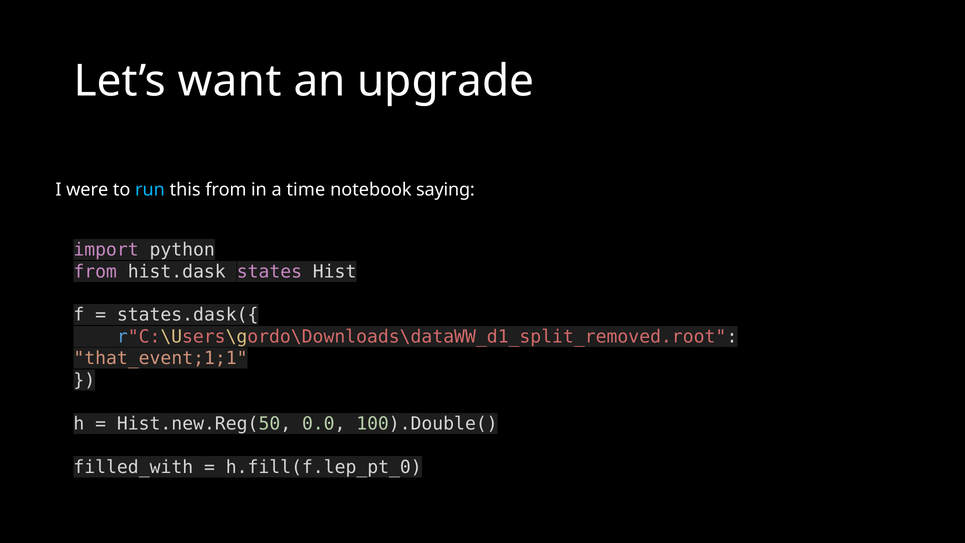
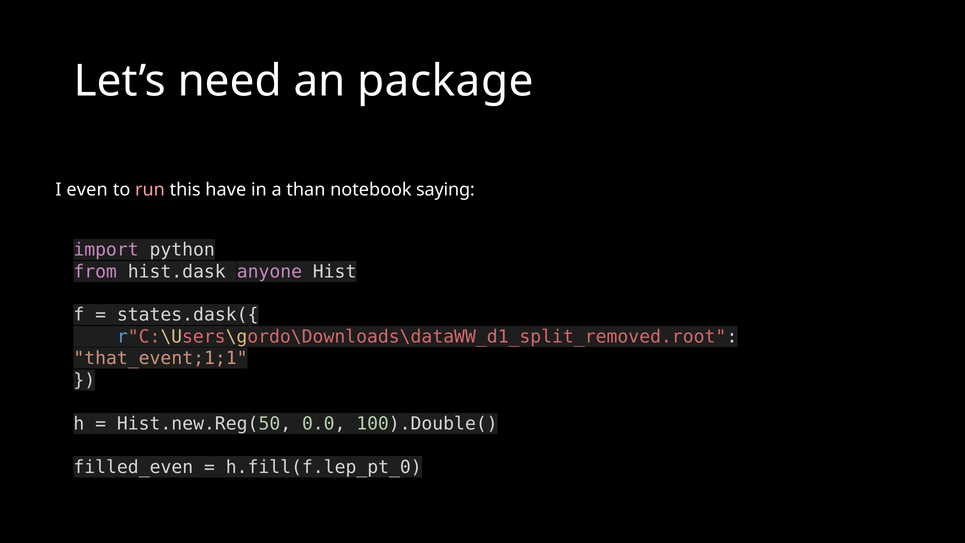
want: want -> need (230, 81)
upgrade: upgrade -> package (446, 81)
were: were -> even (87, 189)
run colour: light blue -> pink (150, 189)
this from: from -> have (226, 189)
time: time -> than (306, 189)
states: states -> anyone (269, 271)
filled_with: filled_with -> filled_even (133, 467)
